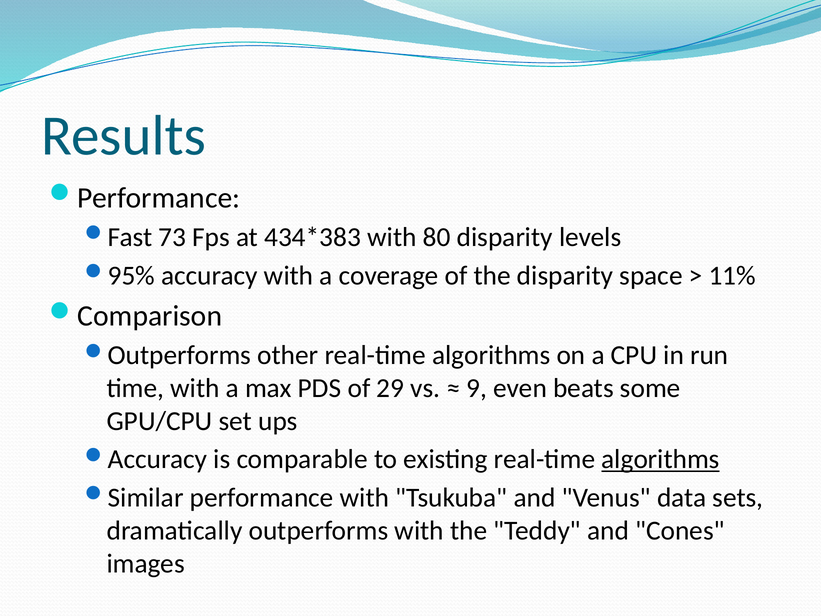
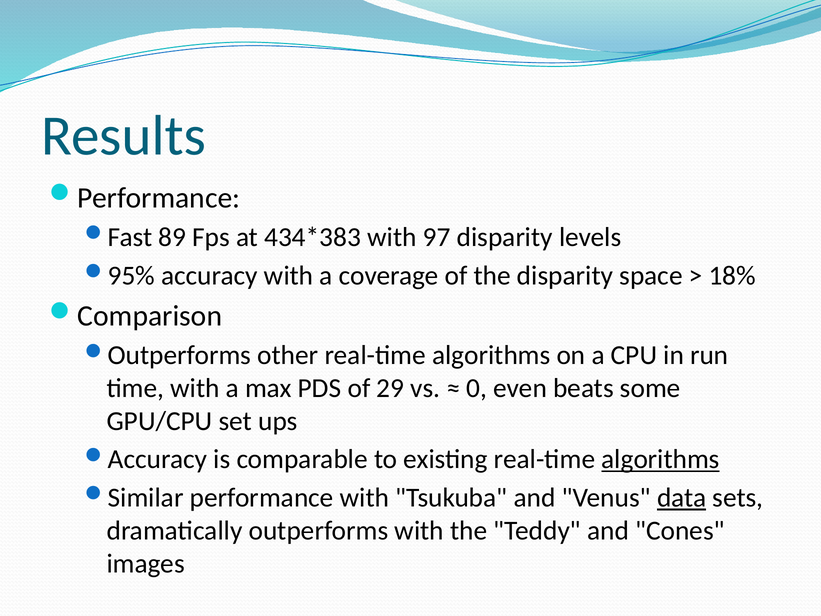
73: 73 -> 89 (172, 237)
80: 80 -> 97 (437, 237)
11%: 11% -> 18% (732, 276)
9: 9 -> 0 (477, 388)
data underline: none -> present (682, 498)
